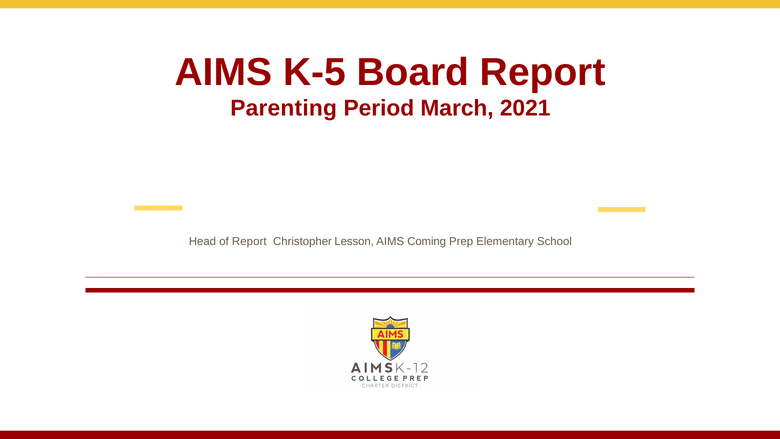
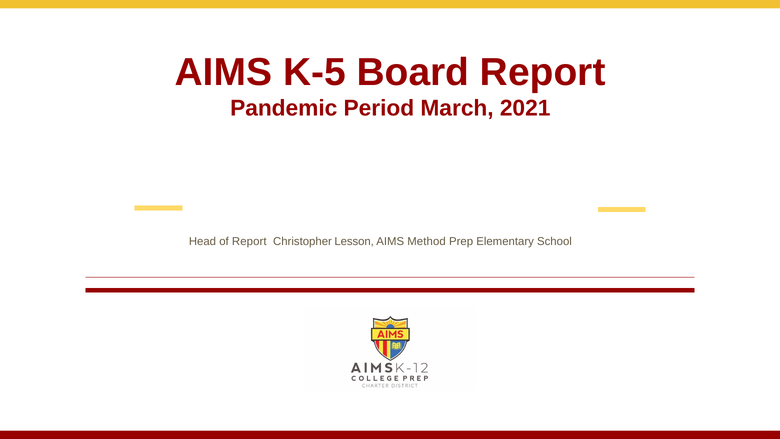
Parenting: Parenting -> Pandemic (284, 108)
Coming: Coming -> Method (427, 241)
